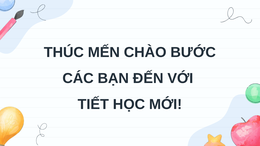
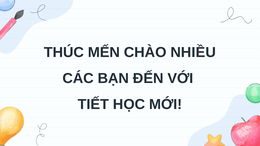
BƯỚC: BƯỚC -> NHIỀU (193, 52)
